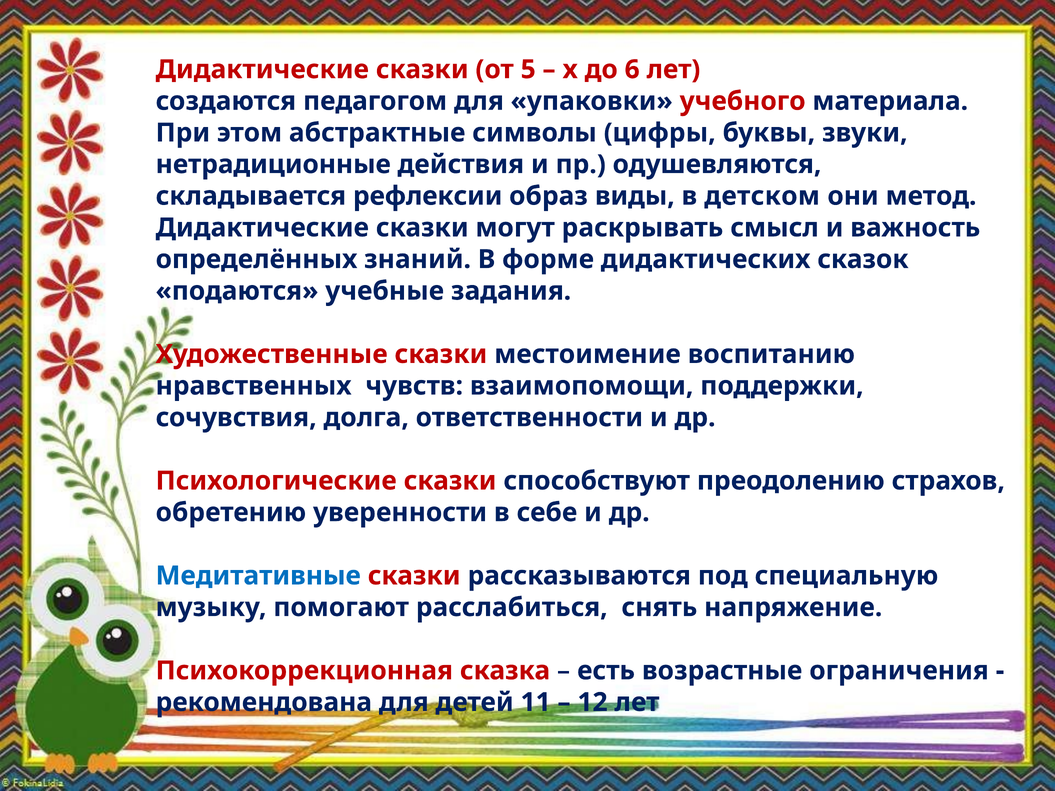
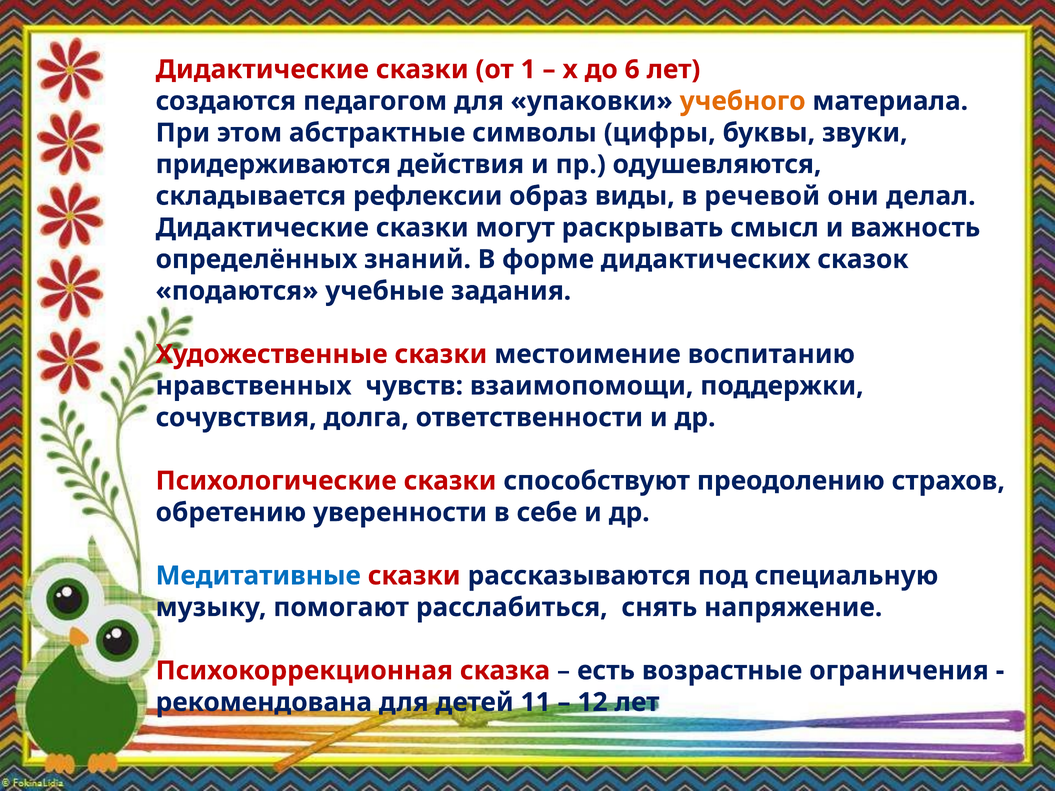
5: 5 -> 1 (528, 70)
учебного colour: red -> orange (743, 101)
нетрадиционные: нетрадиционные -> придерживаются (273, 164)
детском: детском -> речевой (762, 196)
метод: метод -> делал (931, 196)
